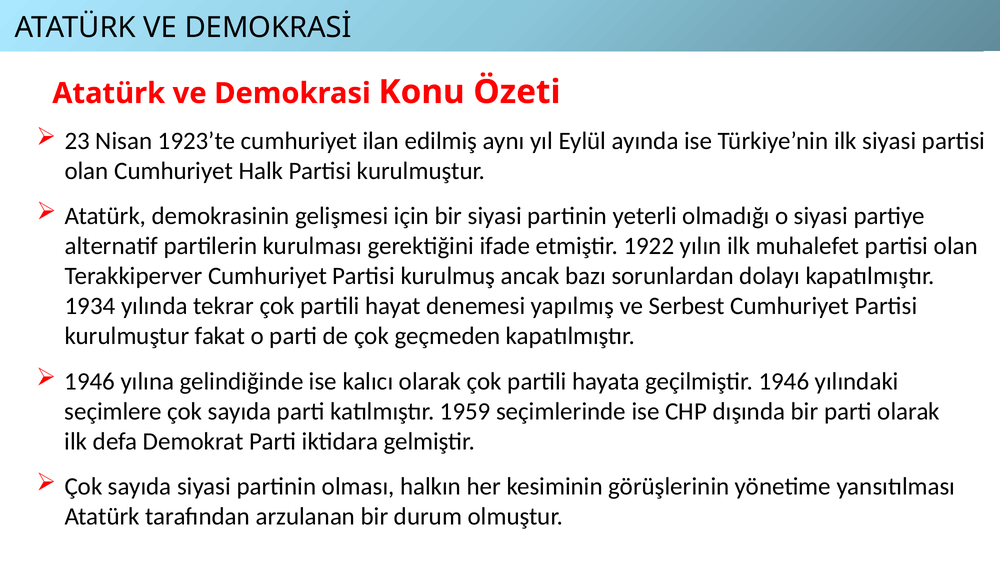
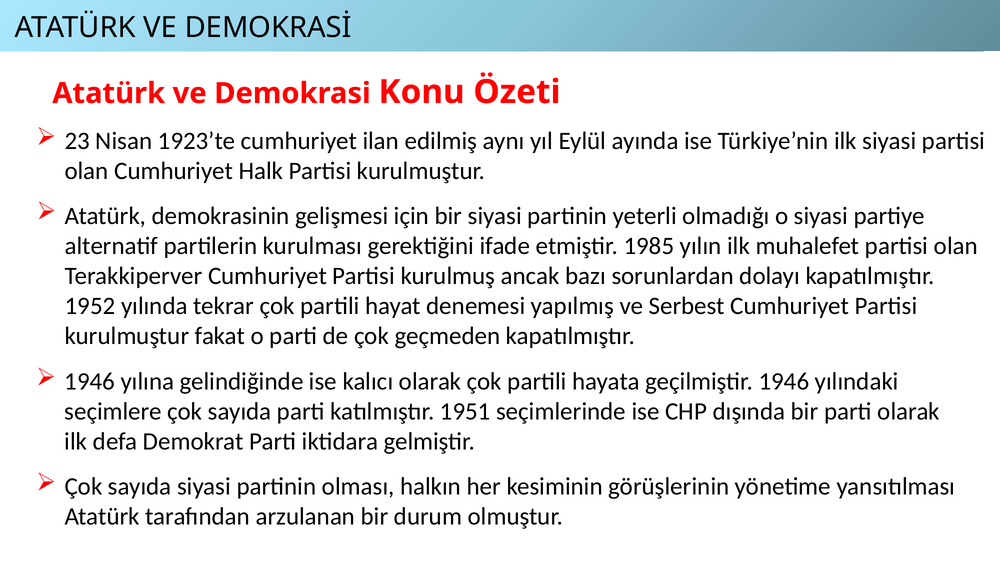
1922: 1922 -> 1985 (649, 246)
1934: 1934 -> 1952 (90, 306)
1959: 1959 -> 1951 (465, 411)
